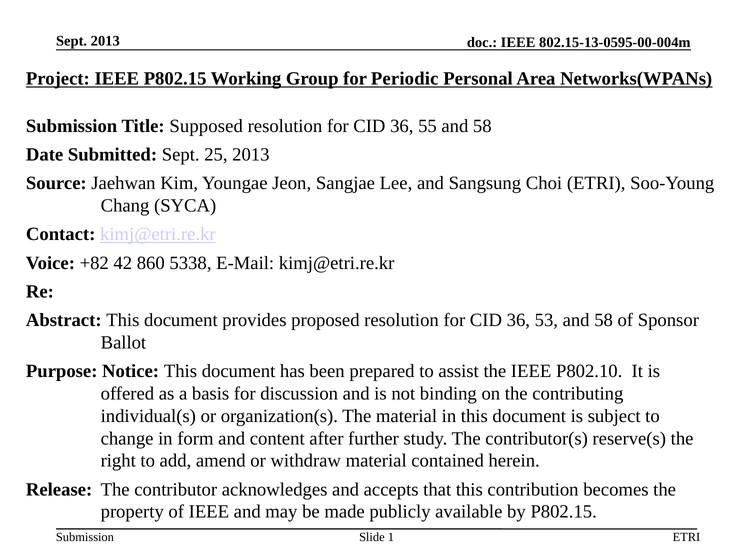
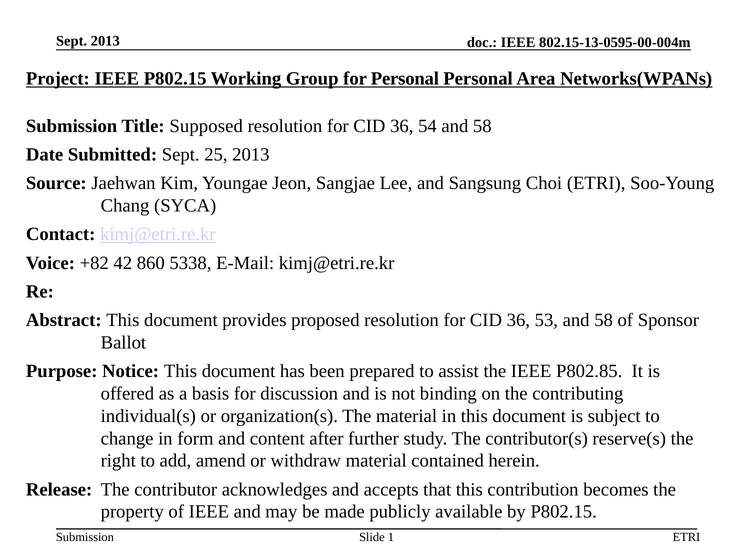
for Periodic: Periodic -> Personal (405, 79)
55: 55 -> 54 (427, 126)
P802.10: P802.10 -> P802.85 (589, 371)
